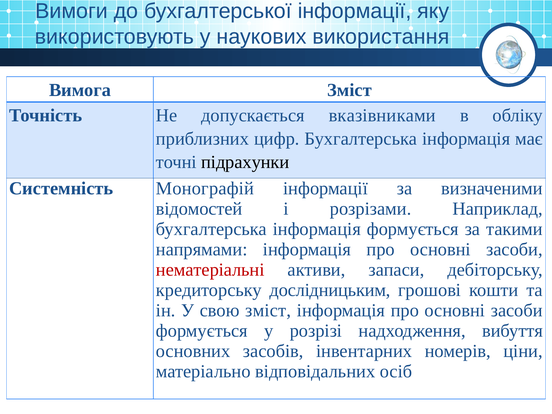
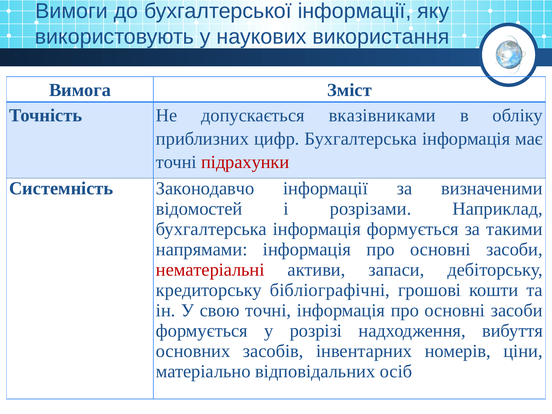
підрахунки colour: black -> red (245, 162)
Монографій: Монографій -> Законодавчо (205, 188)
дослідницьким: дослідницьким -> бібліографічні (330, 290)
свою зміст: зміст -> точні (268, 311)
